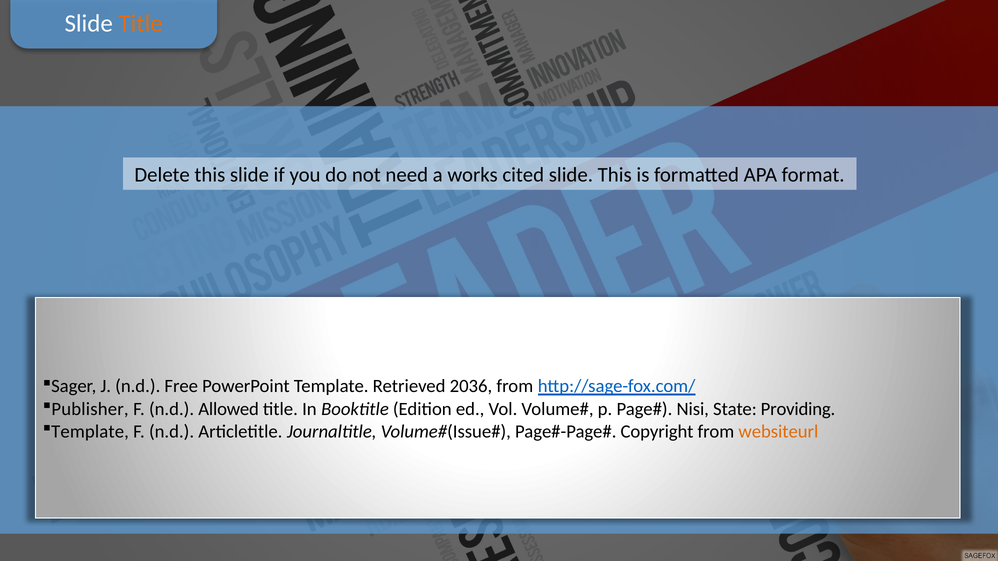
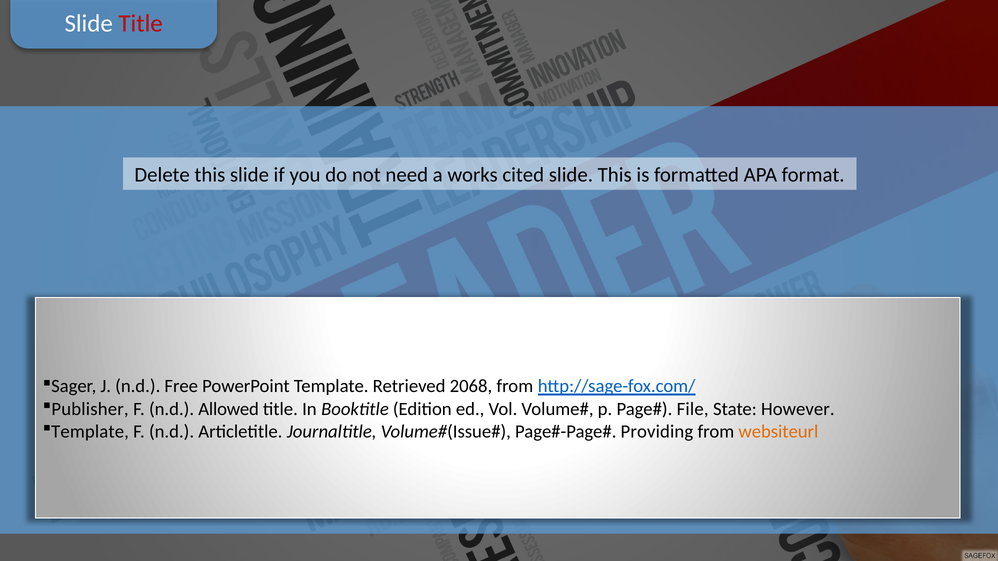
Title colour: orange -> red (141, 24)
2036: 2036 -> 2068 (471, 387)
Nisi: Nisi -> File (693, 409)
Providing: Providing -> However (798, 409)
Copyright: Copyright -> Providing (657, 432)
